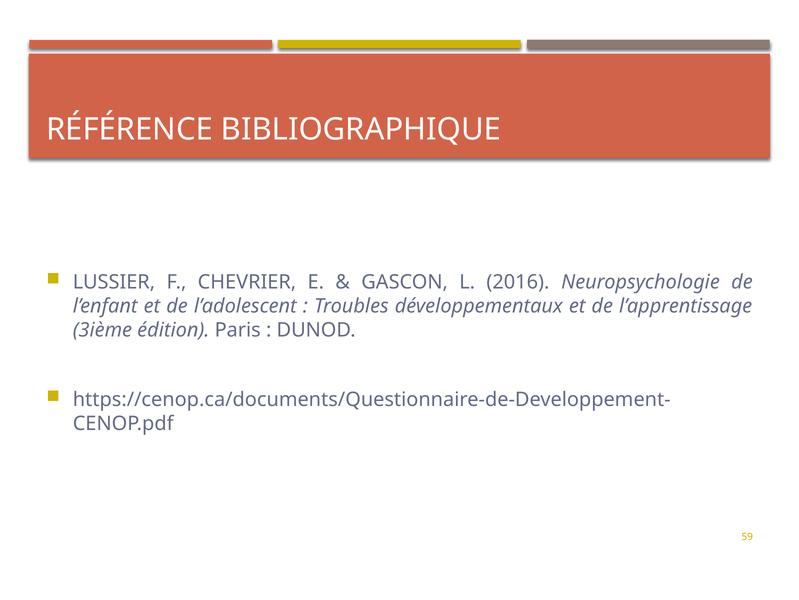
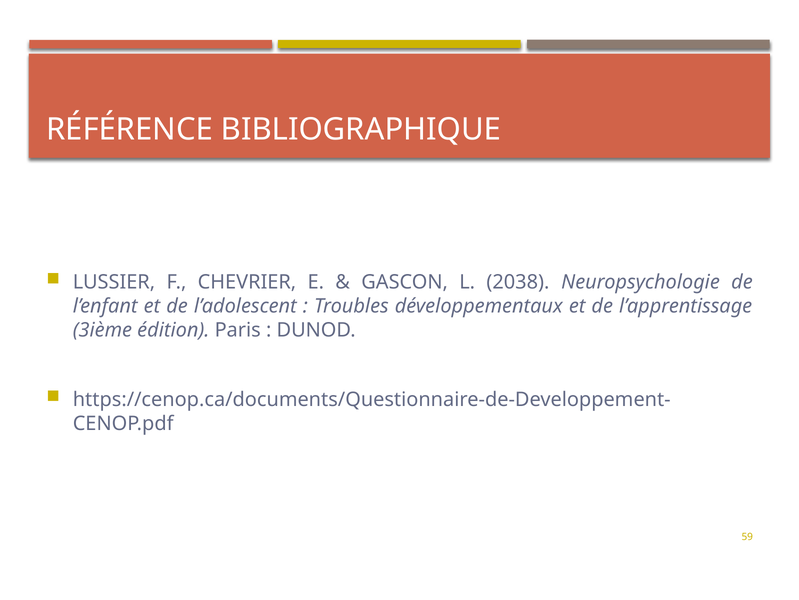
2016: 2016 -> 2038 (518, 282)
